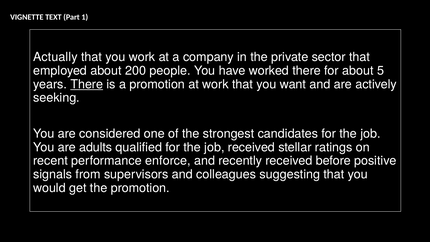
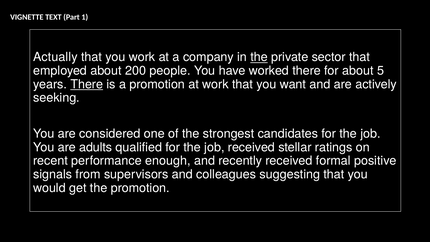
the underline: none -> present (259, 57)
enforce: enforce -> enough (168, 161)
before: before -> formal (333, 161)
